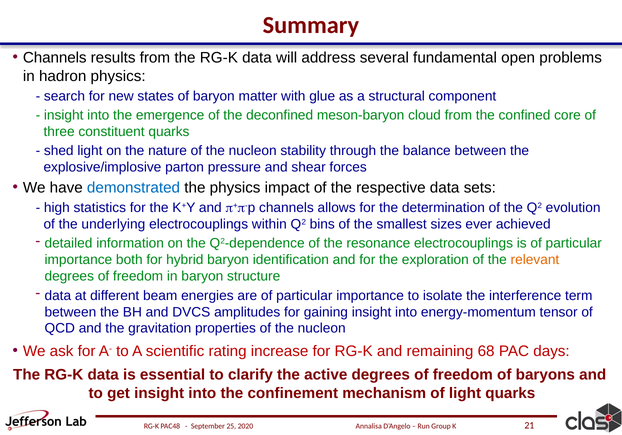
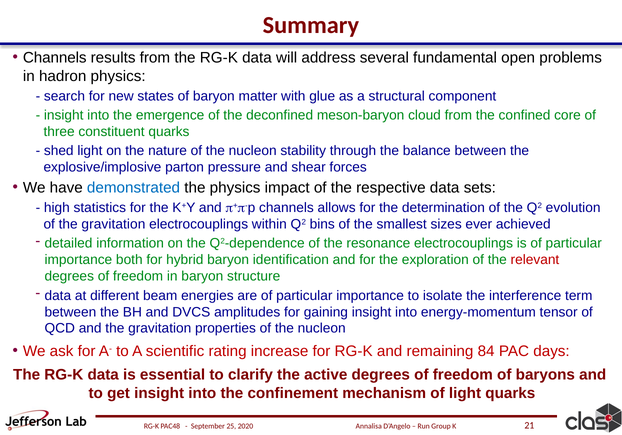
of the underlying: underlying -> gravitation (113, 224)
relevant colour: orange -> red (535, 260)
68: 68 -> 84 (486, 351)
